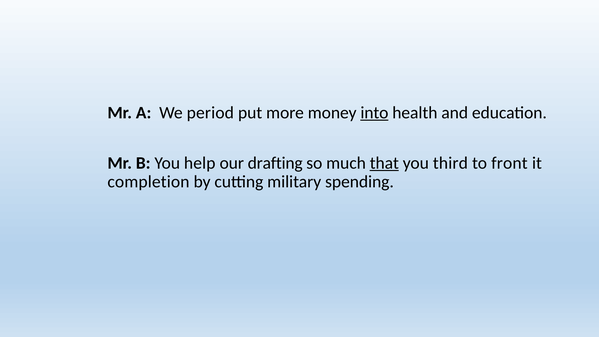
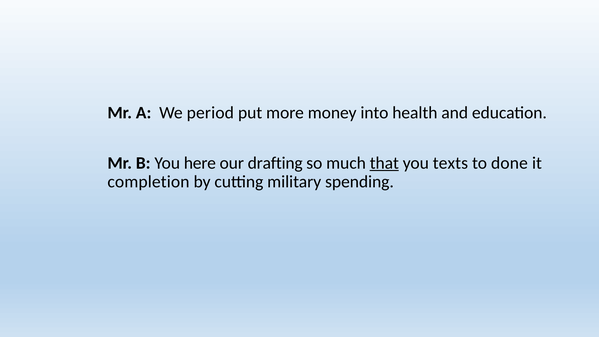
into underline: present -> none (374, 113)
help: help -> here (200, 163)
third: third -> texts (450, 163)
front: front -> done (509, 163)
